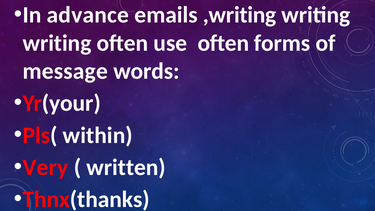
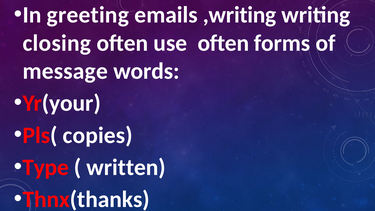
advance: advance -> greeting (88, 15)
writing: writing -> closing (57, 43)
within: within -> copies (98, 135)
Very: Very -> Type (46, 167)
